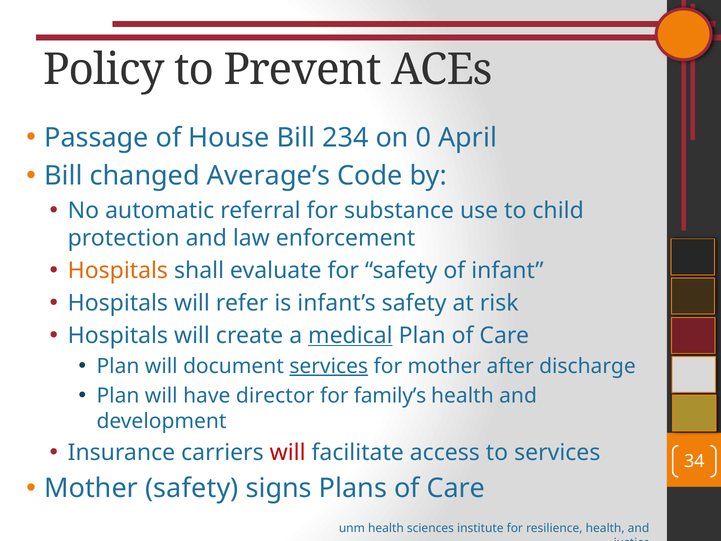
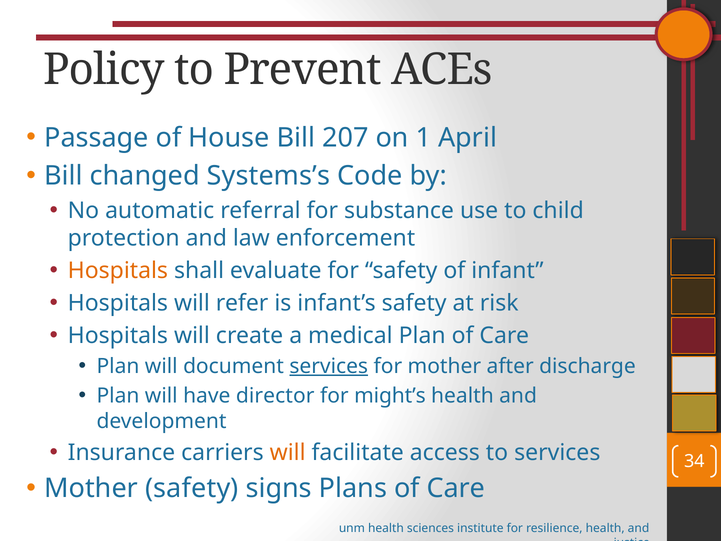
234: 234 -> 207 (345, 138)
0: 0 -> 1 (423, 138)
Average’s: Average’s -> Systems’s (269, 176)
medical underline: present -> none (350, 335)
family’s: family’s -> might’s (390, 396)
will colour: red -> orange (288, 452)
